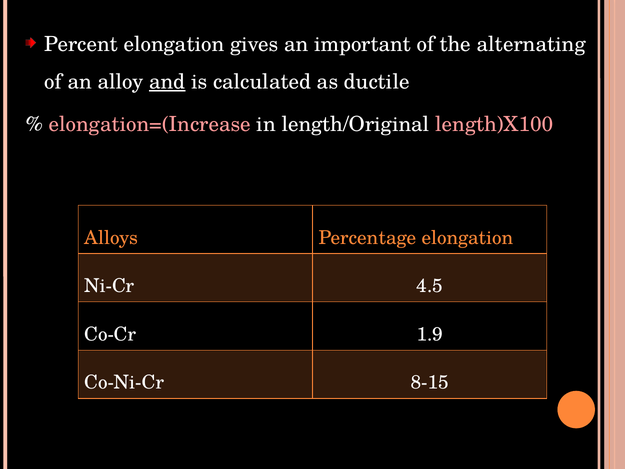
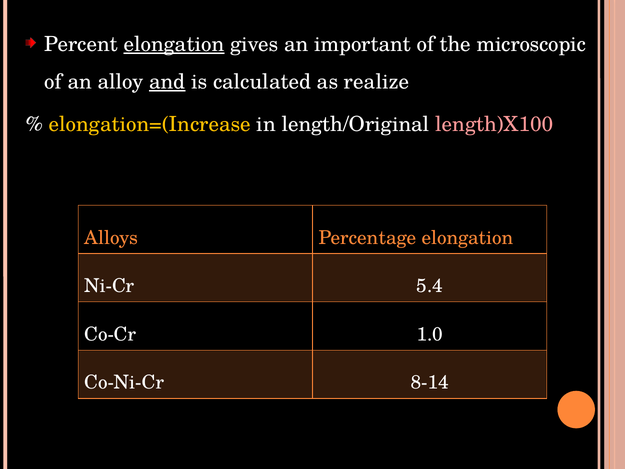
elongation underline: none -> present (174, 44)
alternating: alternating -> microscopic (531, 44)
ductile: ductile -> realize (377, 82)
elongation=(Increase colour: pink -> yellow (150, 124)
4.5: 4.5 -> 5.4 (430, 286)
1.9: 1.9 -> 1.0 (430, 334)
8-15: 8-15 -> 8-14 (430, 382)
